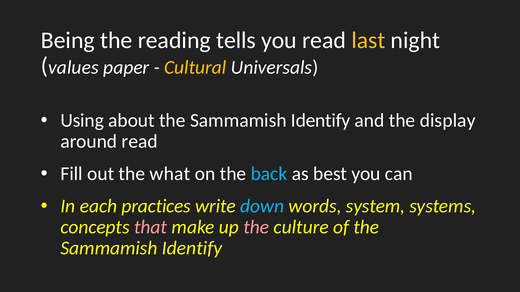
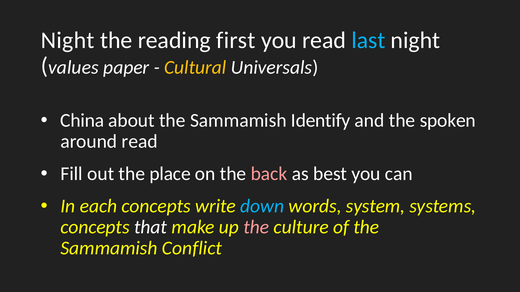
Being: Being -> Night (68, 40)
tells: tells -> first (236, 40)
last colour: yellow -> light blue (368, 40)
Using: Using -> China (82, 121)
display: display -> spoken (448, 121)
what: what -> place (170, 174)
back colour: light blue -> pink (269, 174)
each practices: practices -> concepts (156, 206)
that colour: pink -> white (151, 228)
Identify: Identify -> Conflict (192, 249)
